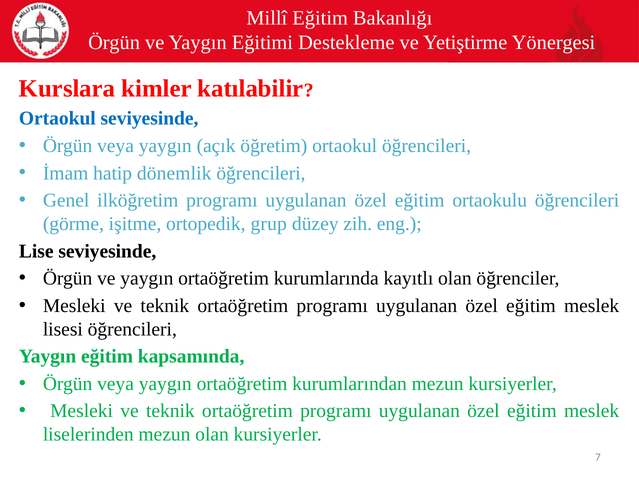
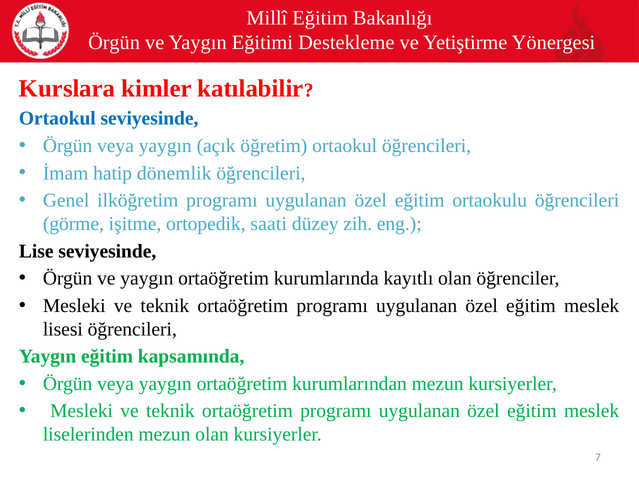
grup: grup -> saati (269, 224)
